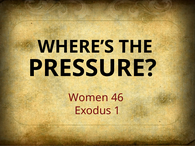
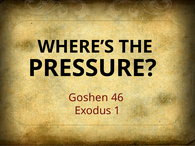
Women: Women -> Goshen (88, 98)
